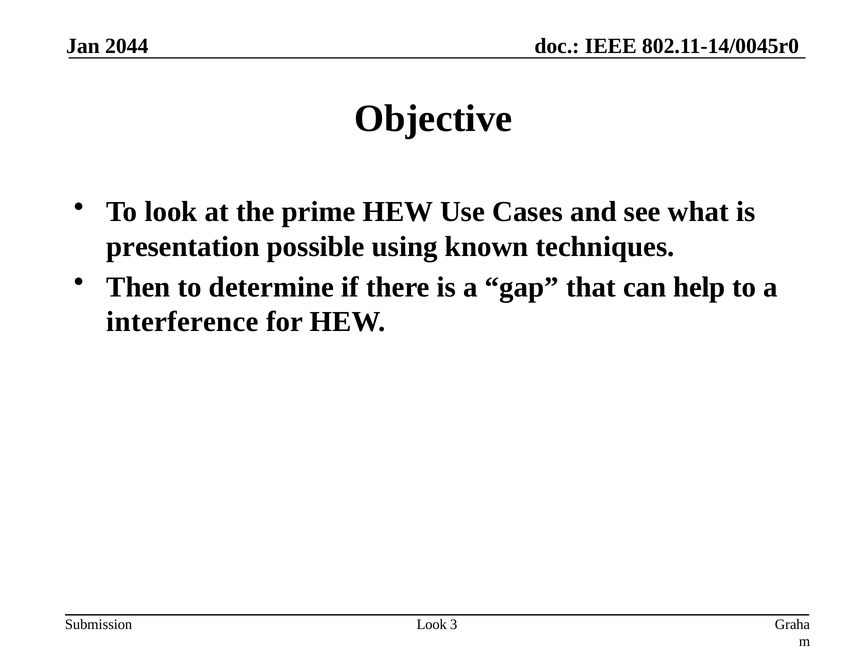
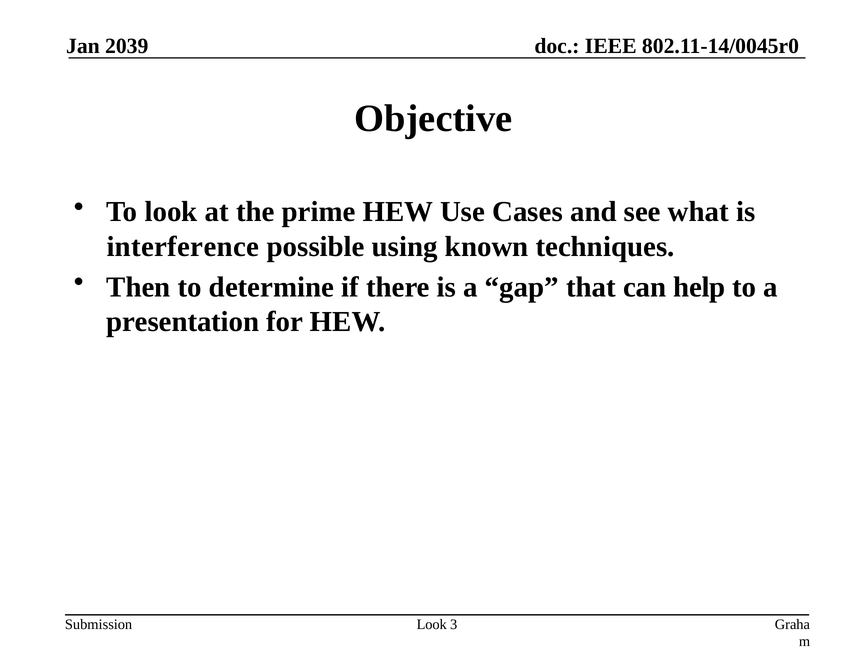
2044: 2044 -> 2039 (127, 46)
presentation: presentation -> interference (183, 246)
interference: interference -> presentation (183, 321)
